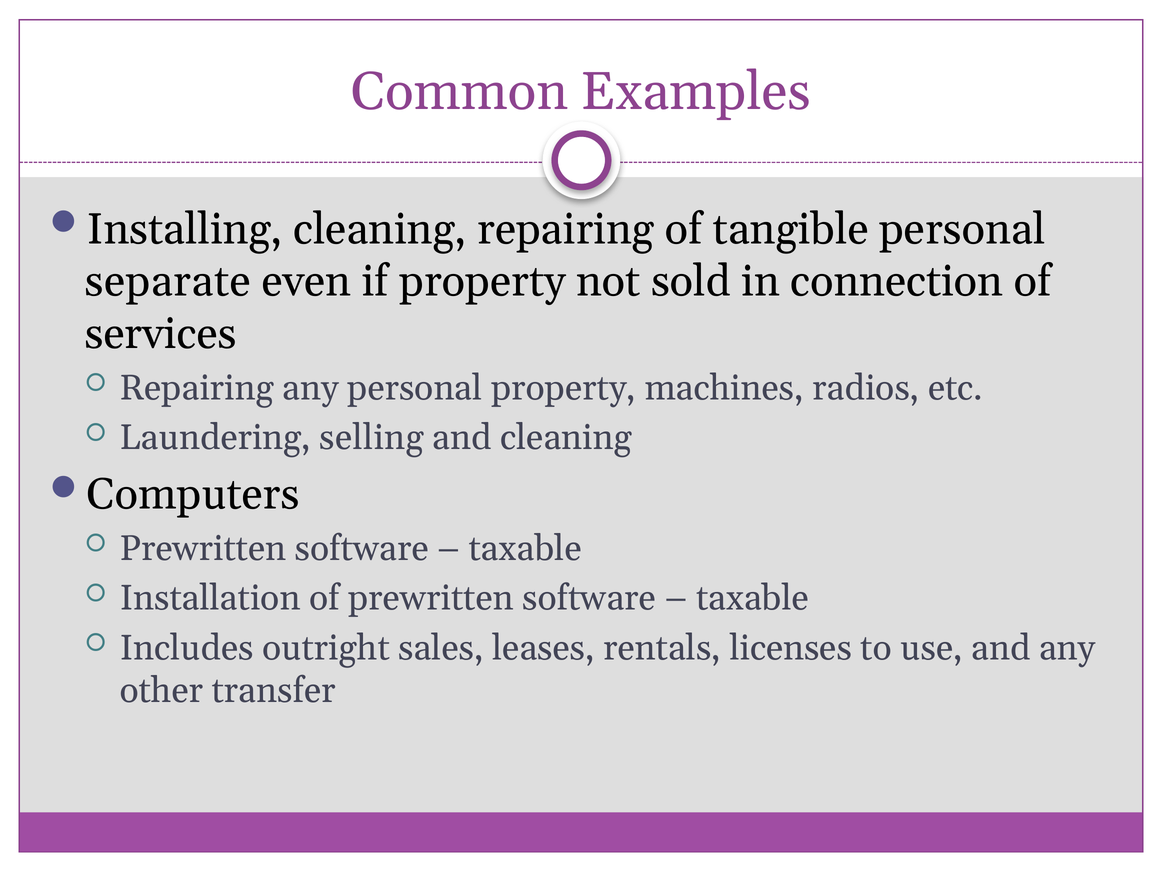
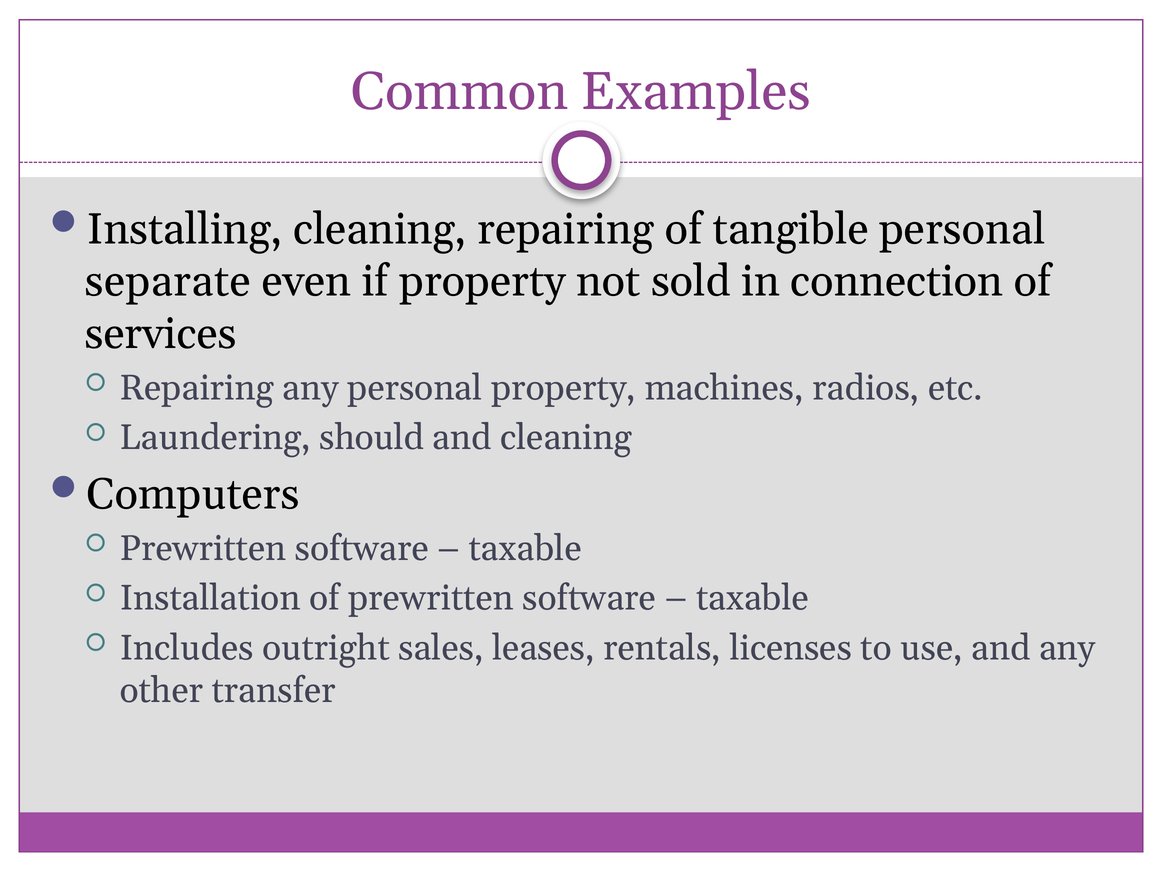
selling: selling -> should (372, 438)
